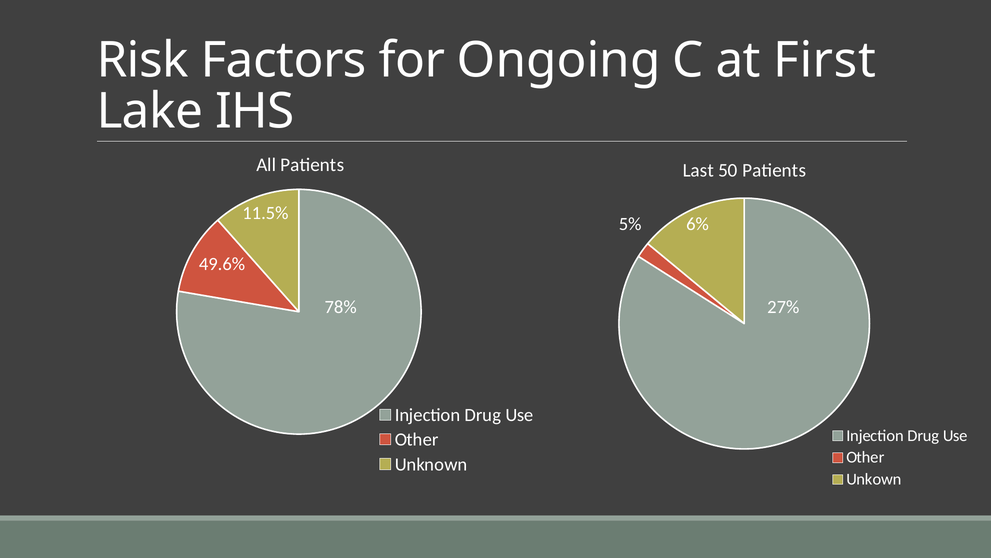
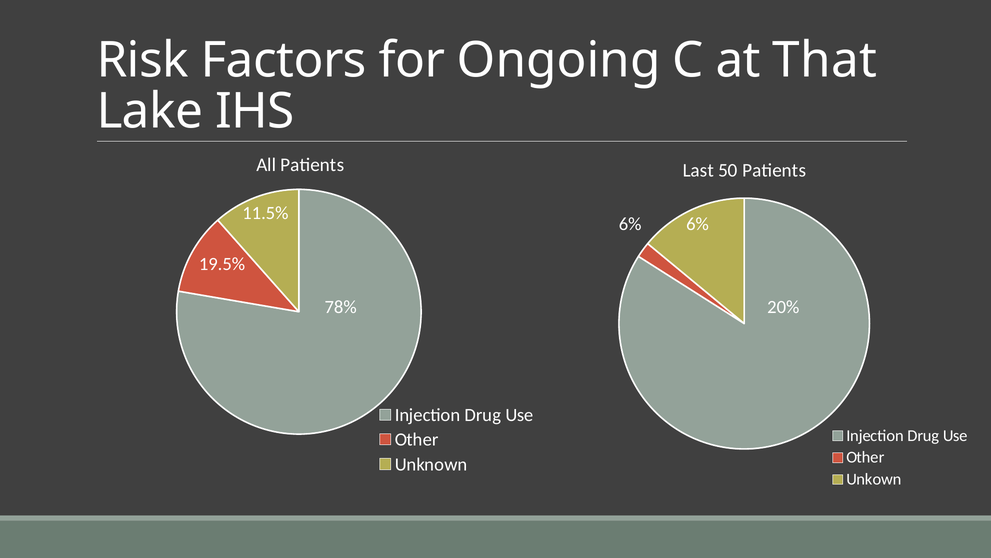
First: First -> That (825, 60)
5%: 5% -> 6% (630, 224)
49.6%: 49.6% -> 19.5% (222, 264)
27%: 27% -> 20% (783, 307)
